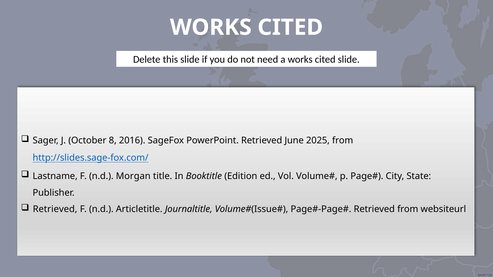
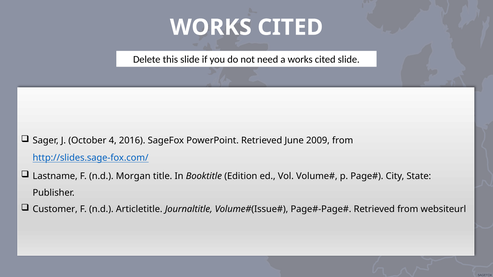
8: 8 -> 4 (113, 141)
2025: 2025 -> 2009 (318, 141)
Retrieved: Retrieved -> Customer (55, 209)
